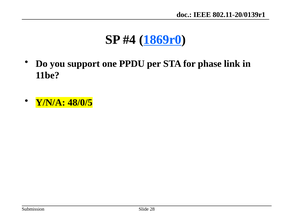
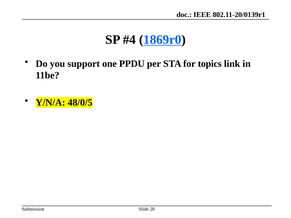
phase: phase -> topics (210, 64)
